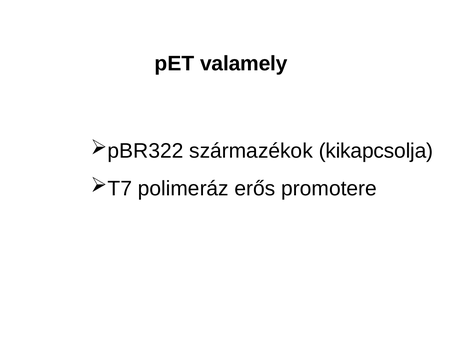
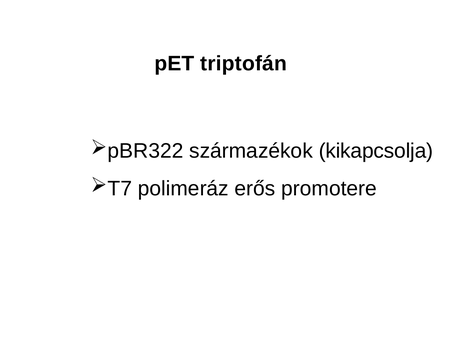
valamely: valamely -> triptofán (244, 64)
